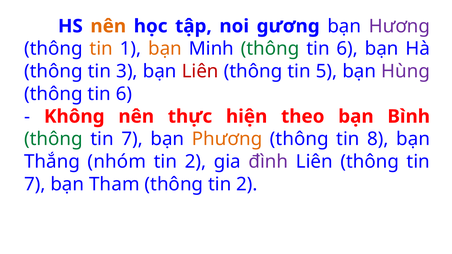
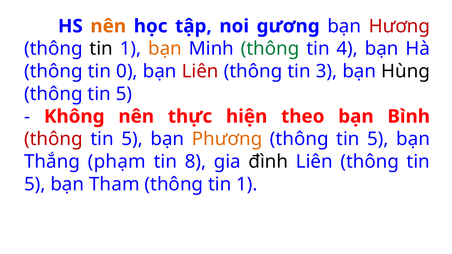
Hương colour: purple -> red (399, 26)
tin colour: orange -> black (101, 49)
6: 6 -> 4 (347, 49)
3: 3 -> 0 (127, 71)
5: 5 -> 3 (327, 71)
Hùng colour: purple -> black (406, 71)
6: 6 -> 5 (124, 94)
thông colour: green -> red (53, 139)
7: 7 -> 5 (132, 139)
8: 8 -> 5 (378, 139)
nhóm: nhóm -> phạm (117, 162)
2: 2 -> 8 (195, 162)
đình colour: purple -> black (268, 162)
7: 7 -> 5 (35, 184)
2: 2 -> 1 (247, 184)
